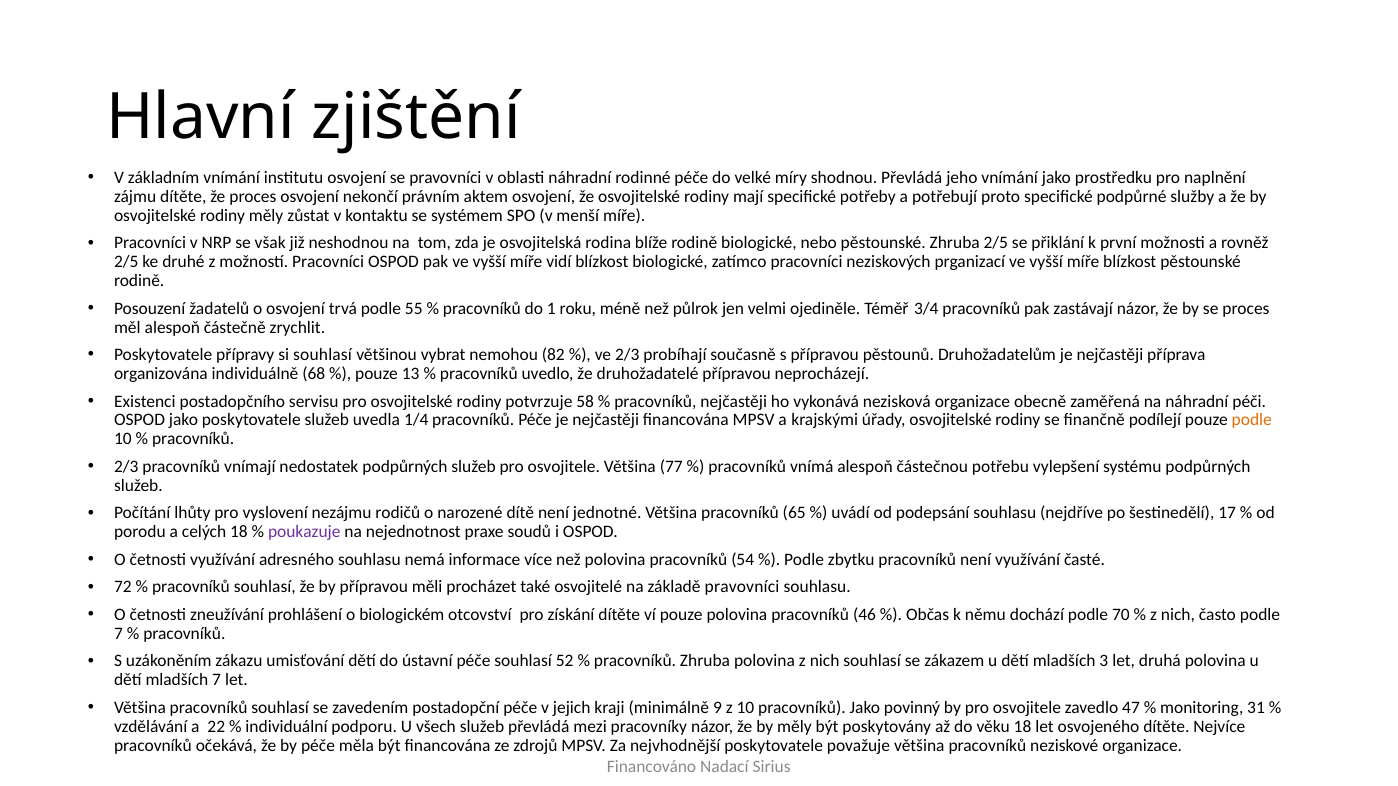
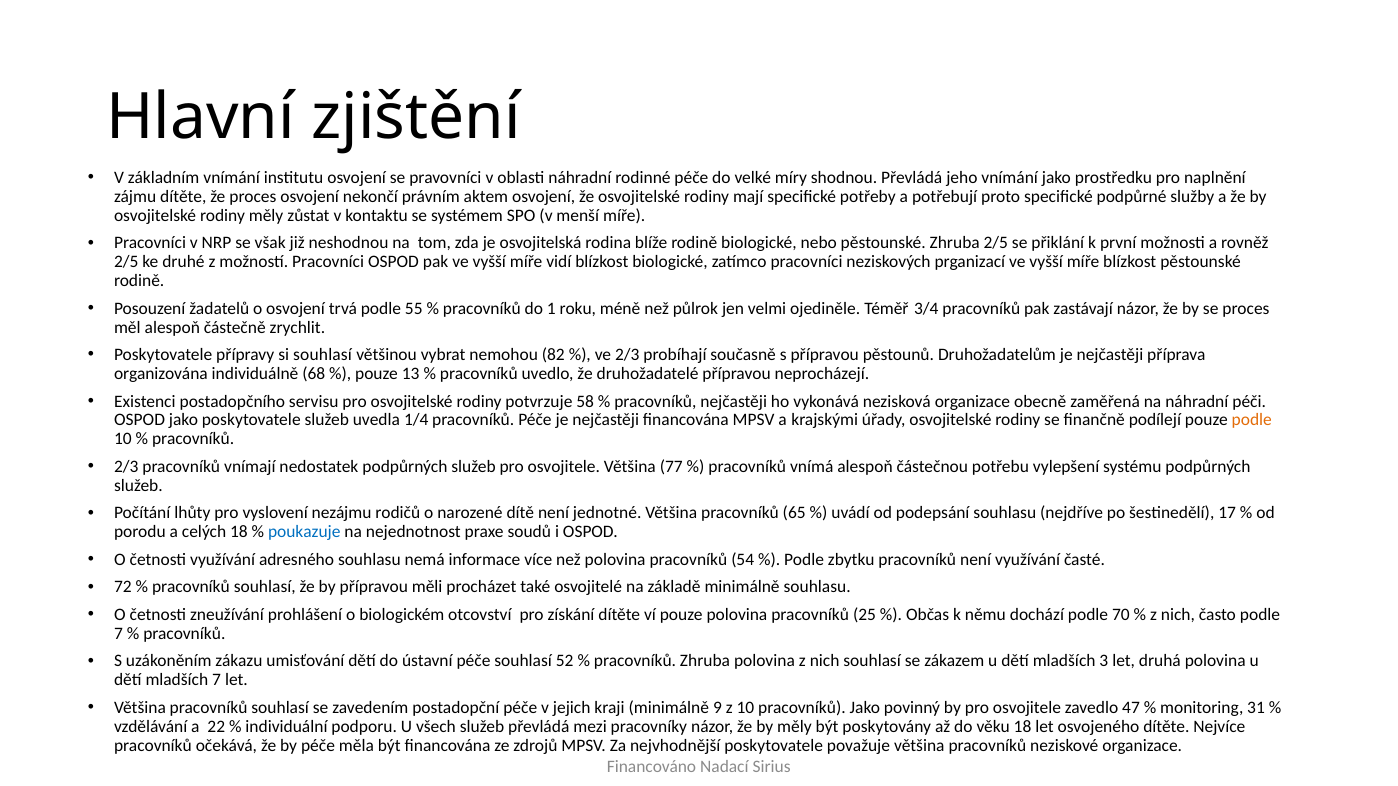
poukazuje colour: purple -> blue (304, 532)
základě pravovníci: pravovníci -> minimálně (742, 587)
46: 46 -> 25 (865, 615)
